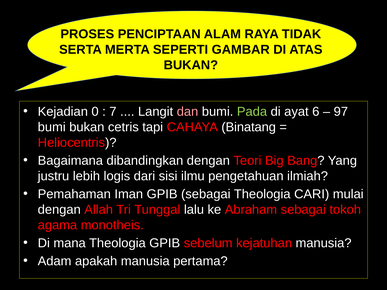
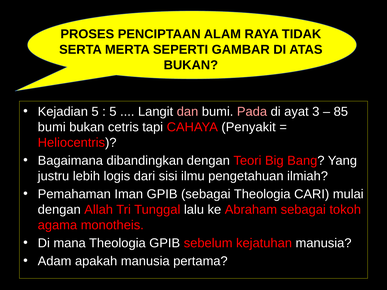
Kejadian 0: 0 -> 5 (95, 112)
7: 7 -> 5 (113, 112)
Pada colour: light green -> pink (252, 112)
6: 6 -> 3 (316, 112)
97: 97 -> 85 (341, 112)
Binatang: Binatang -> Penyakit (249, 127)
